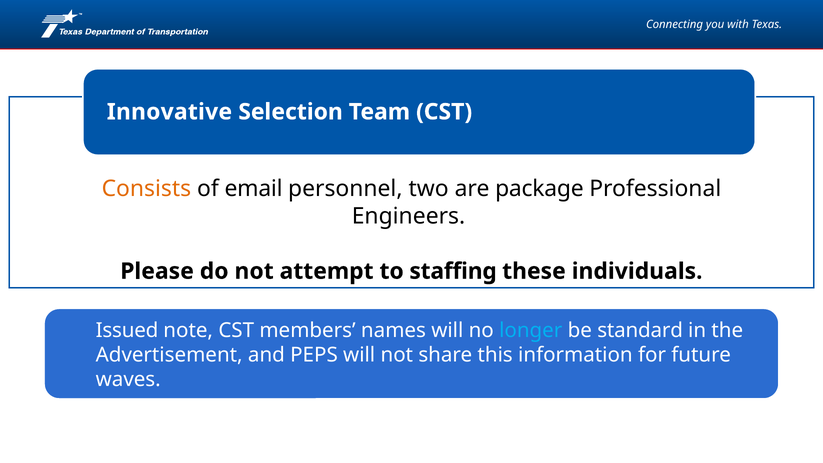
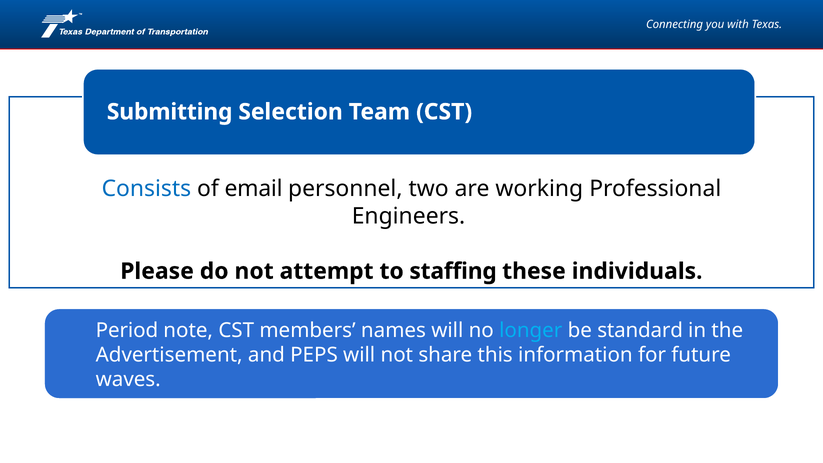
Innovative: Innovative -> Submitting (170, 112)
Consists colour: orange -> blue (146, 189)
package: package -> working (539, 189)
Issued: Issued -> Period (127, 331)
